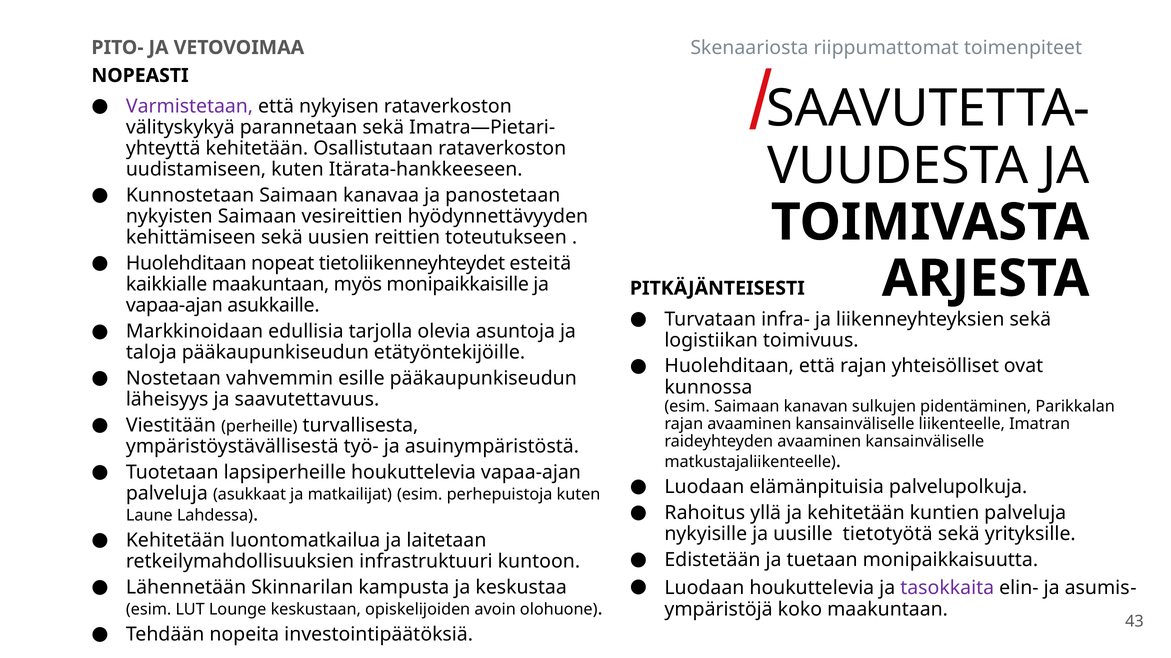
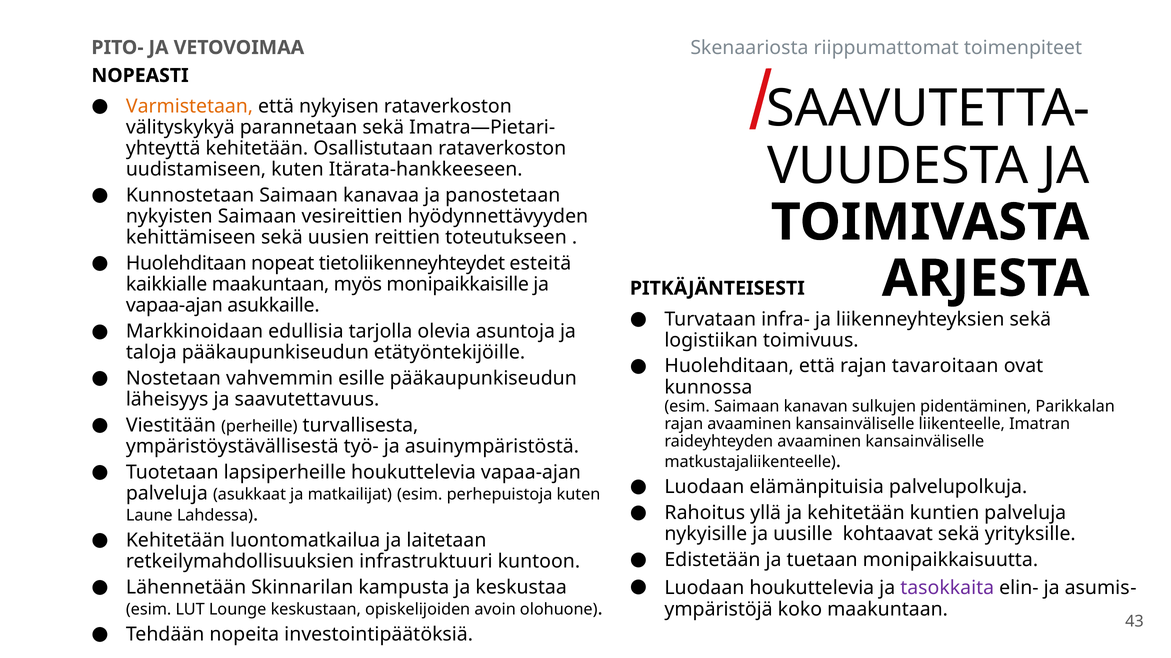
Varmistetaan colour: purple -> orange (190, 106)
yhteisölliset: yhteisölliset -> tavaroitaan (945, 366)
tietotyötä: tietotyötä -> kohtaavat (888, 534)
